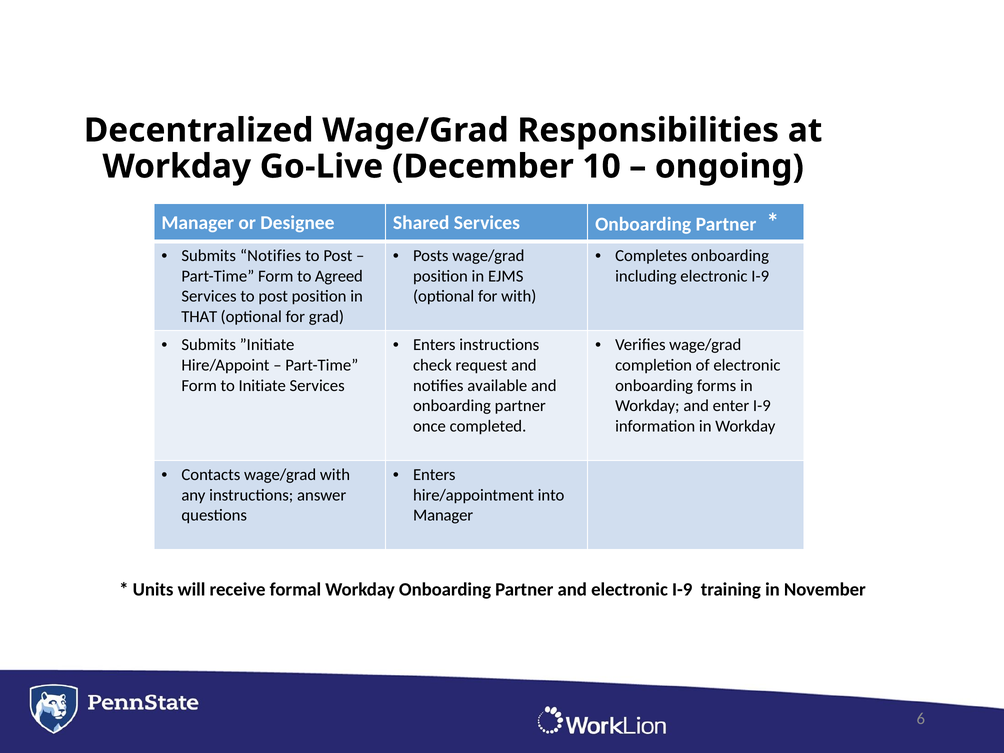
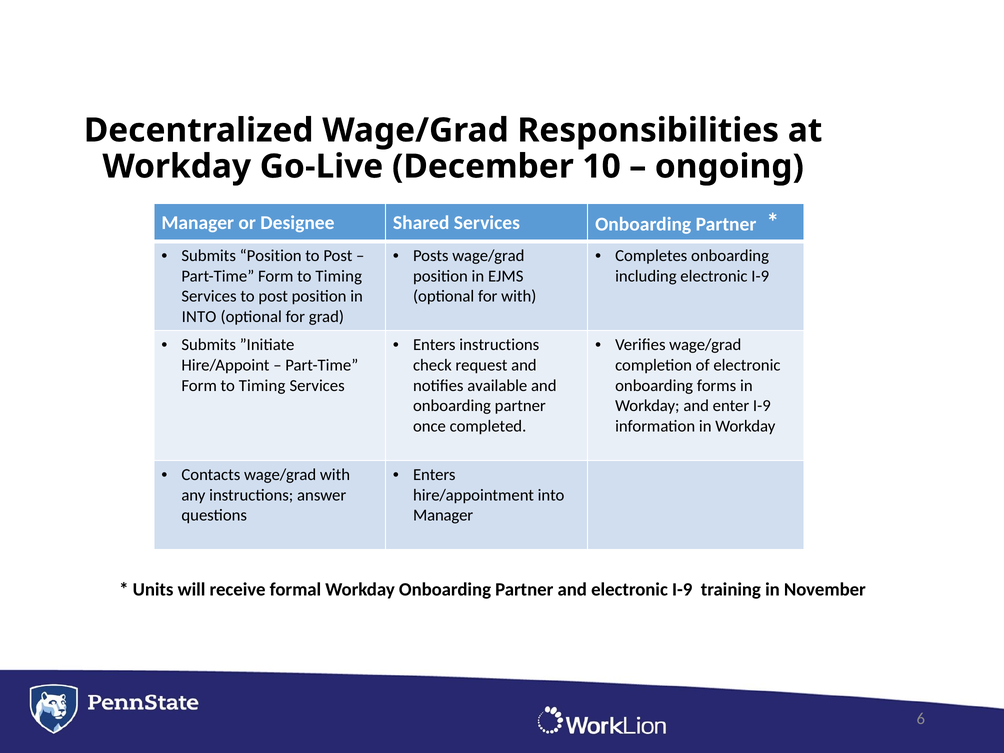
Submits Notifies: Notifies -> Position (271, 256)
Agreed: Agreed -> Timing (339, 276)
THAT: THAT -> INTO (199, 317)
Initiate: Initiate -> Timing (262, 386)
